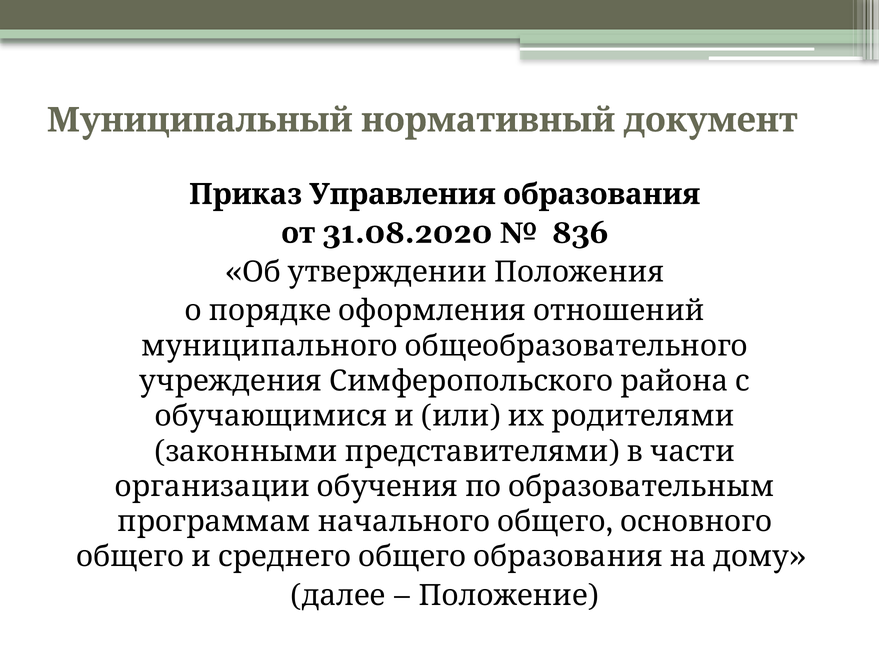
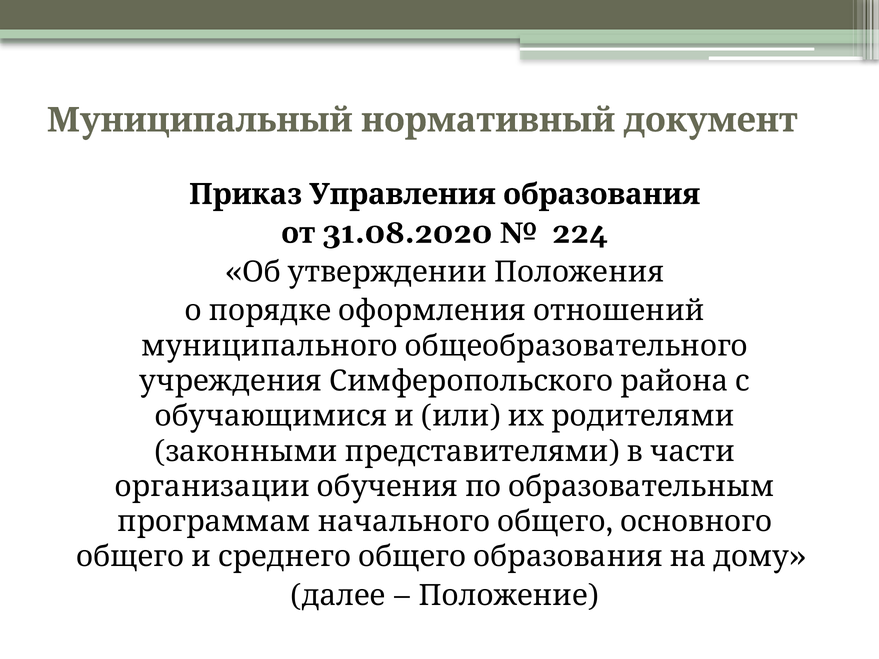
836: 836 -> 224 (580, 233)
